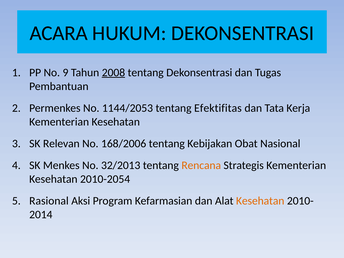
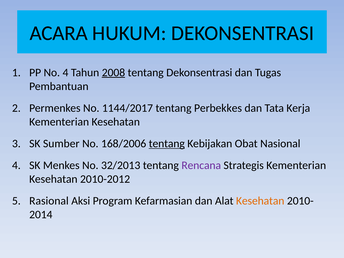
No 9: 9 -> 4 (66, 72)
1144/2053: 1144/2053 -> 1144/2017 (127, 108)
Efektifitas: Efektifitas -> Perbekkes (218, 108)
Relevan: Relevan -> Sumber (61, 144)
tentang underline: none -> present (167, 144)
Rencana colour: orange -> purple (201, 165)
2010-2054: 2010-2054 -> 2010-2012 (105, 179)
